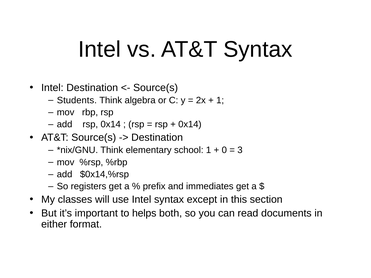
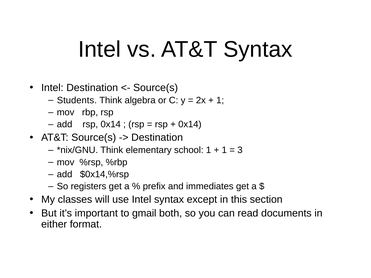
0: 0 -> 1 (224, 150)
helps: helps -> gmail (144, 213)
